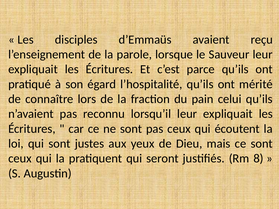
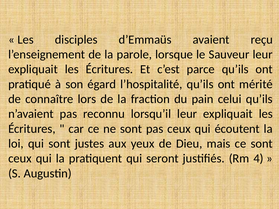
8: 8 -> 4 (258, 159)
